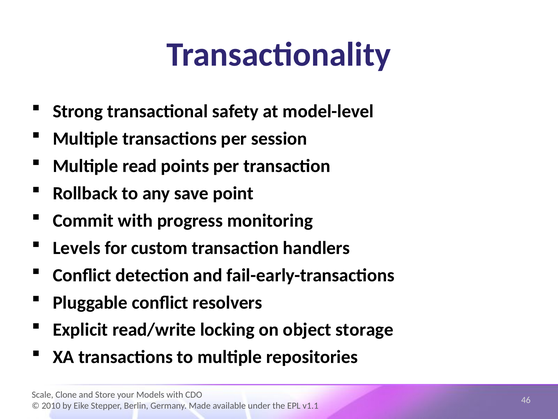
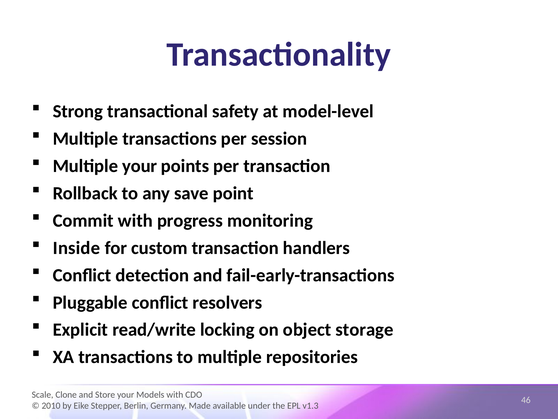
Multiple read: read -> your (140, 166)
Levels: Levels -> Inside (77, 248)
v1.1: v1.1 -> v1.3 (310, 405)
